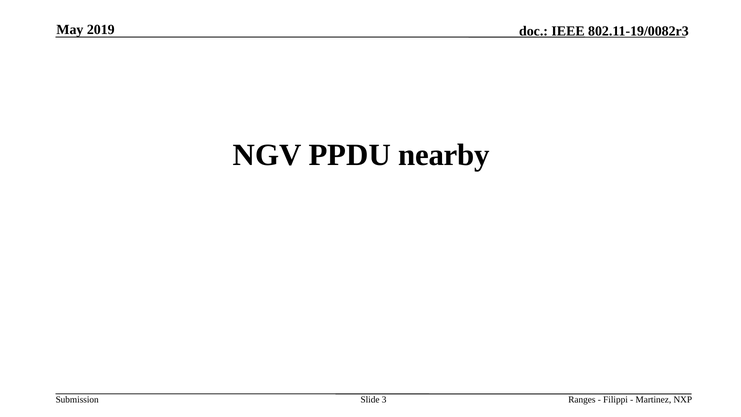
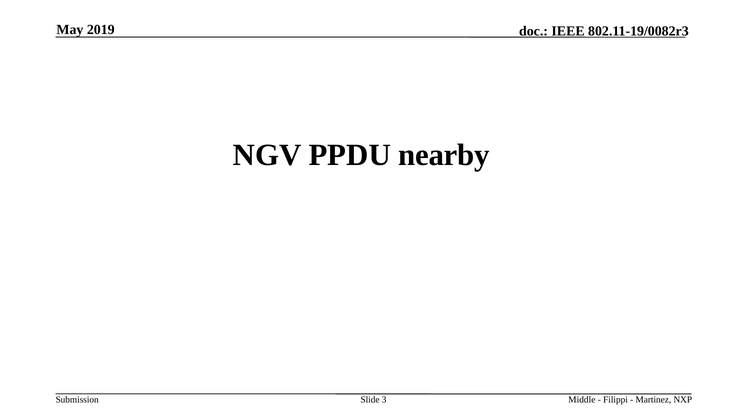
Ranges: Ranges -> Middle (582, 400)
